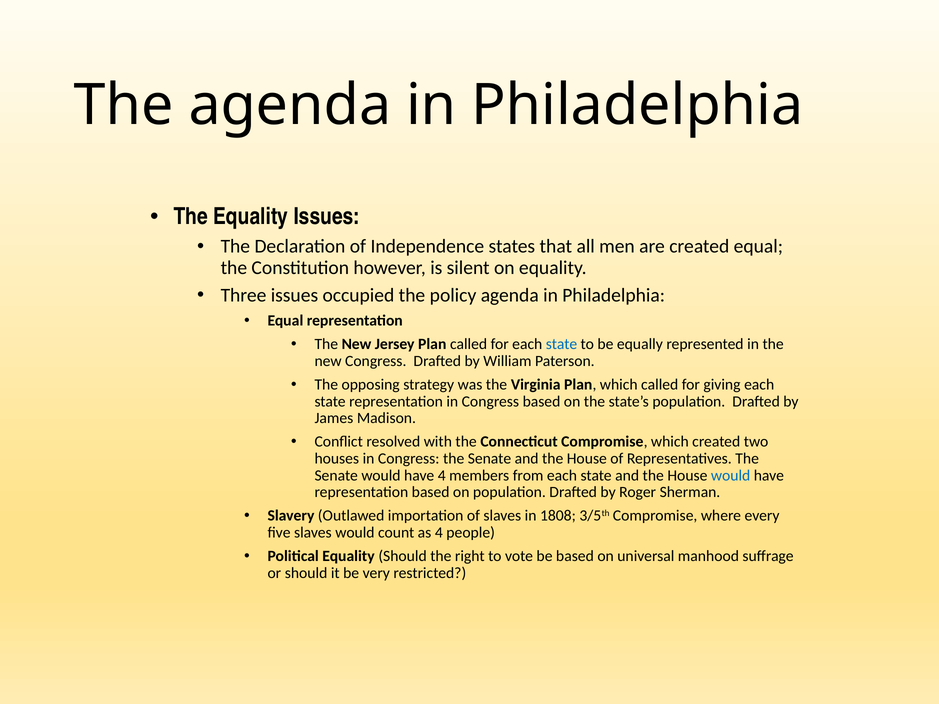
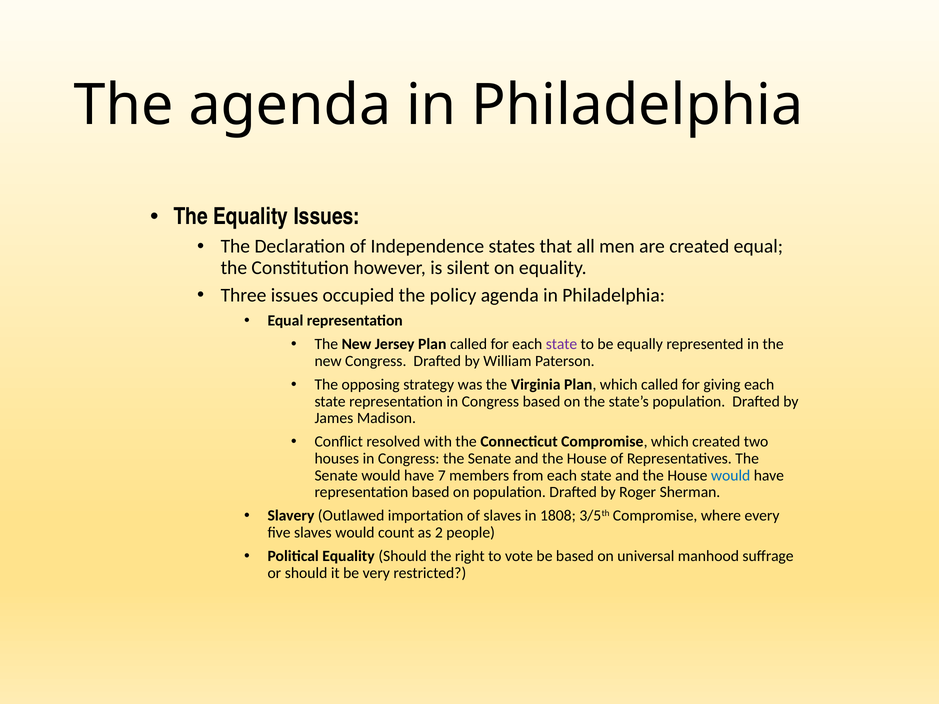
state colour: blue -> purple (561, 344)
have 4: 4 -> 7 (442, 476)
as 4: 4 -> 2 (439, 533)
